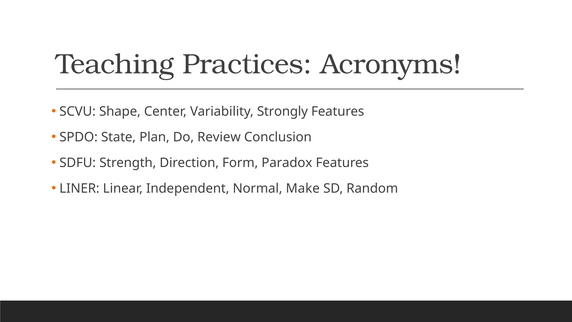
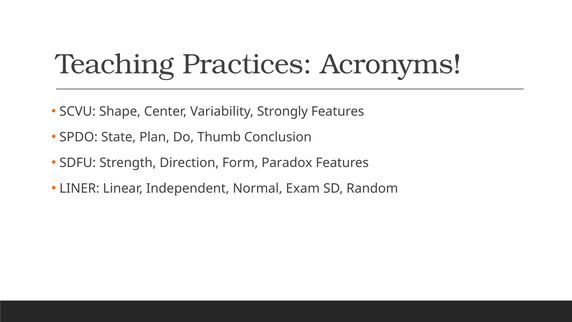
Review: Review -> Thumb (219, 137)
Make: Make -> Exam (303, 188)
